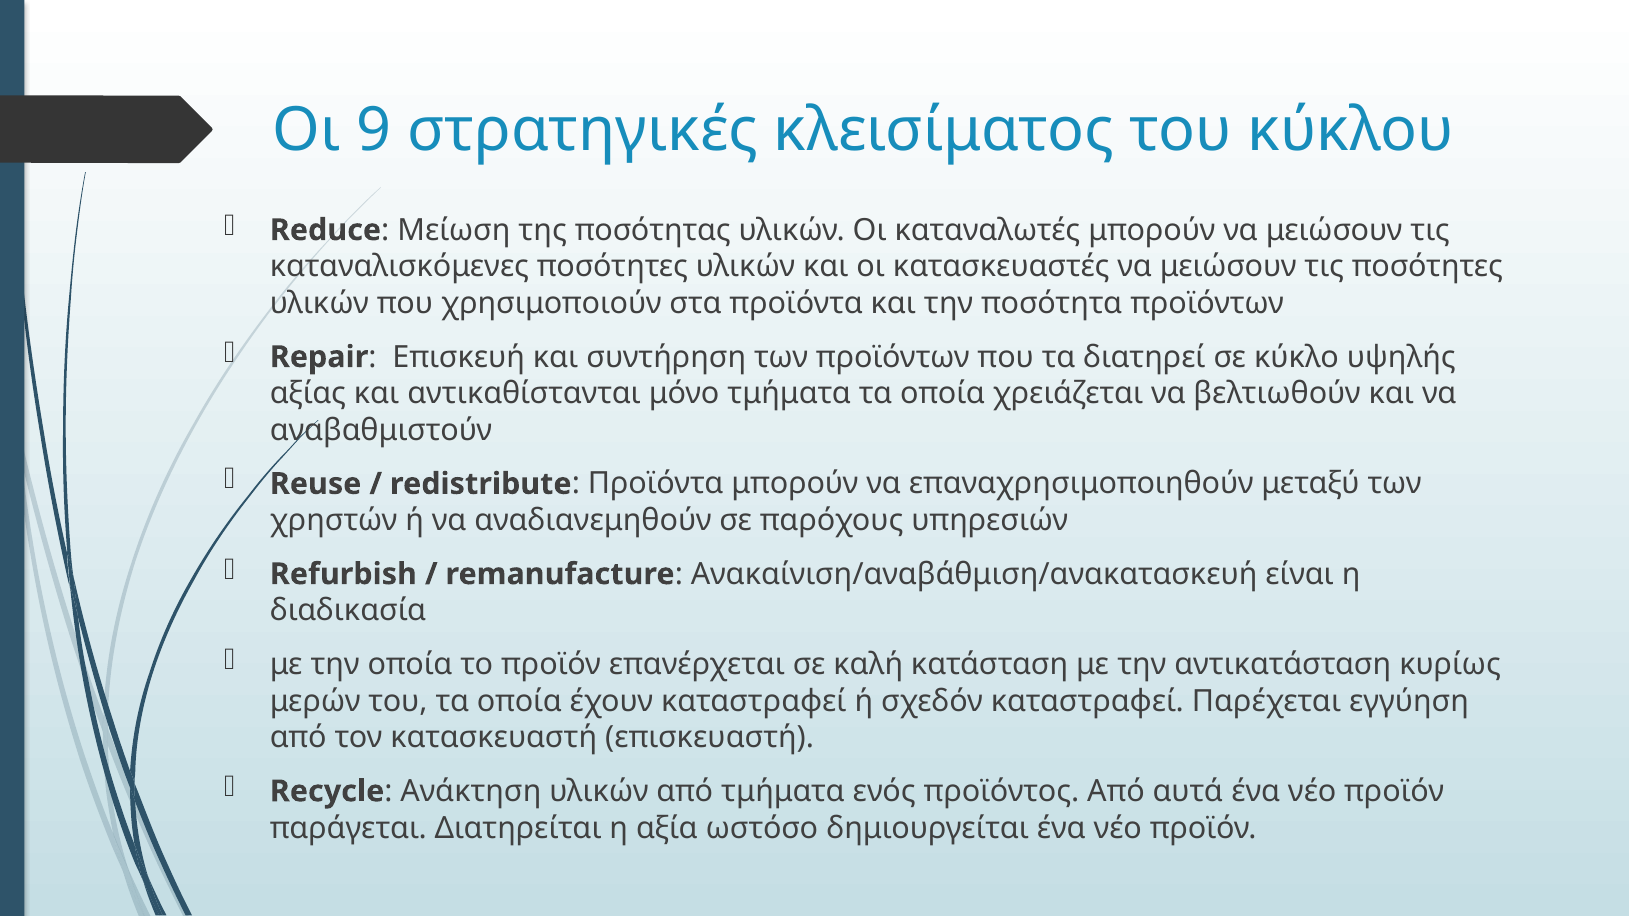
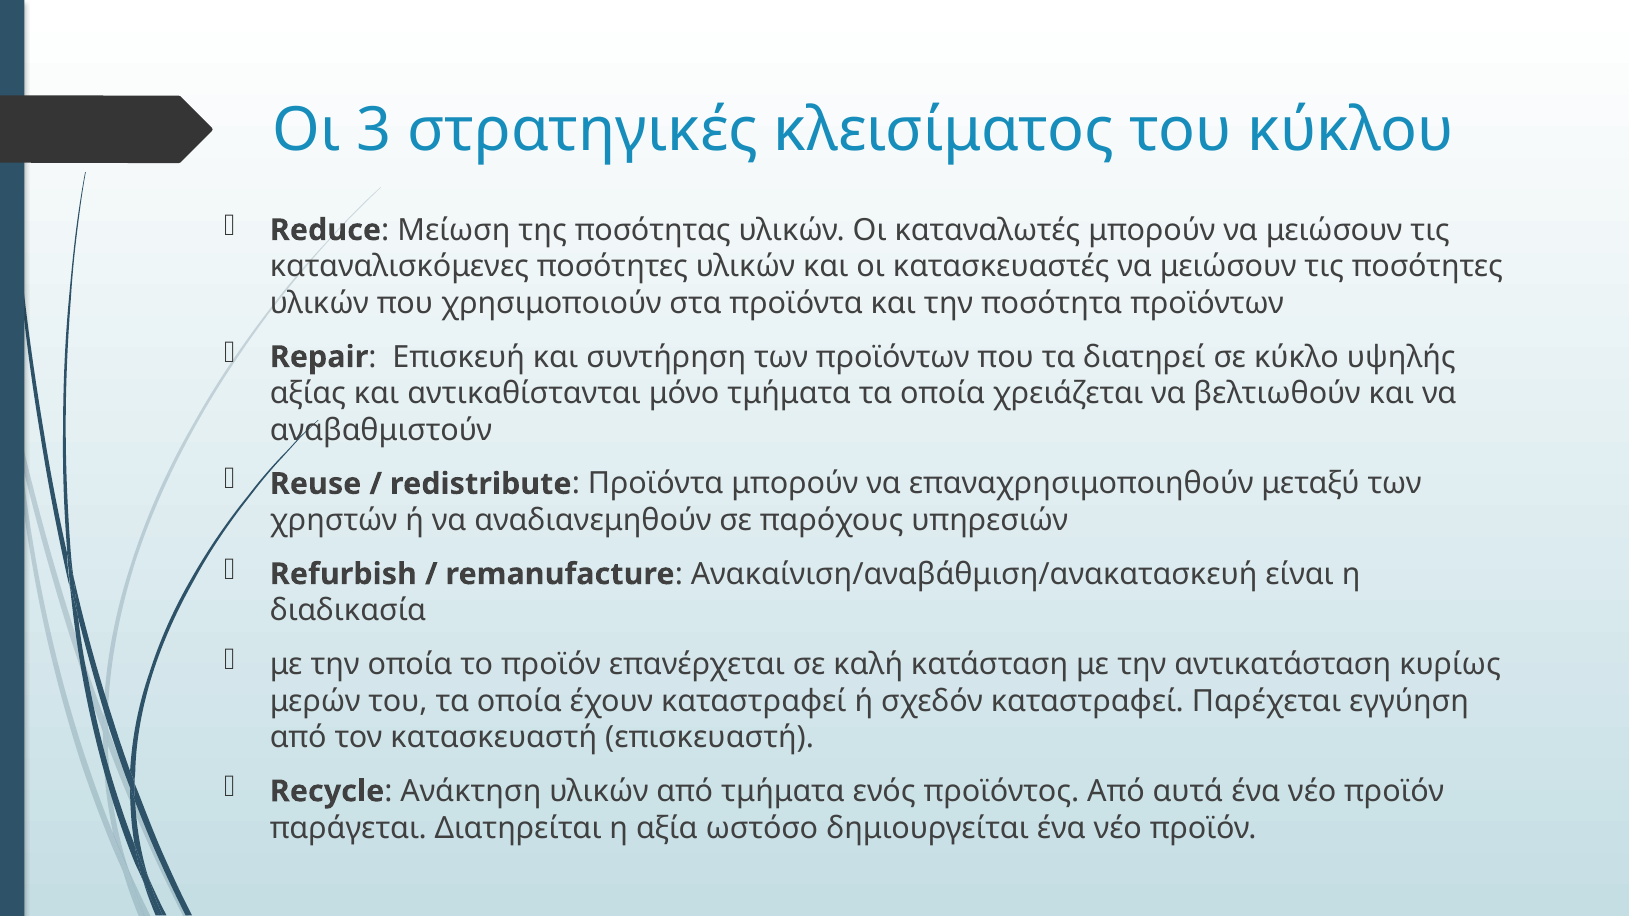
9: 9 -> 3 (374, 130)
